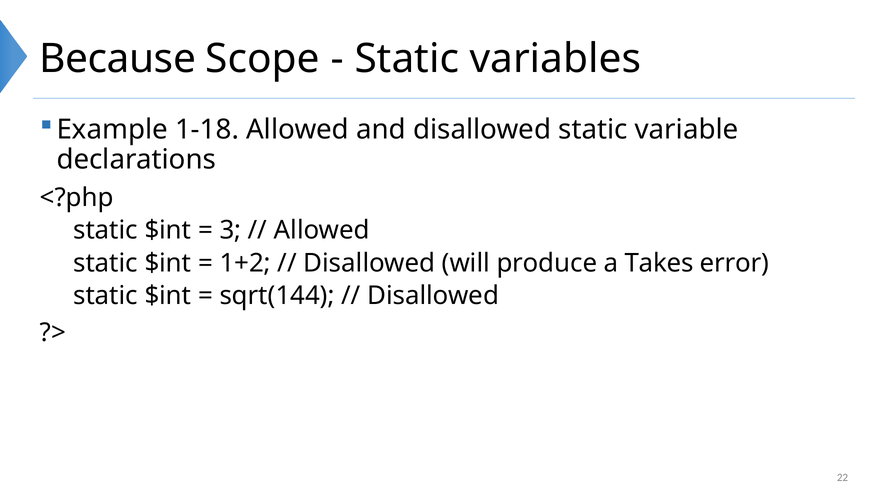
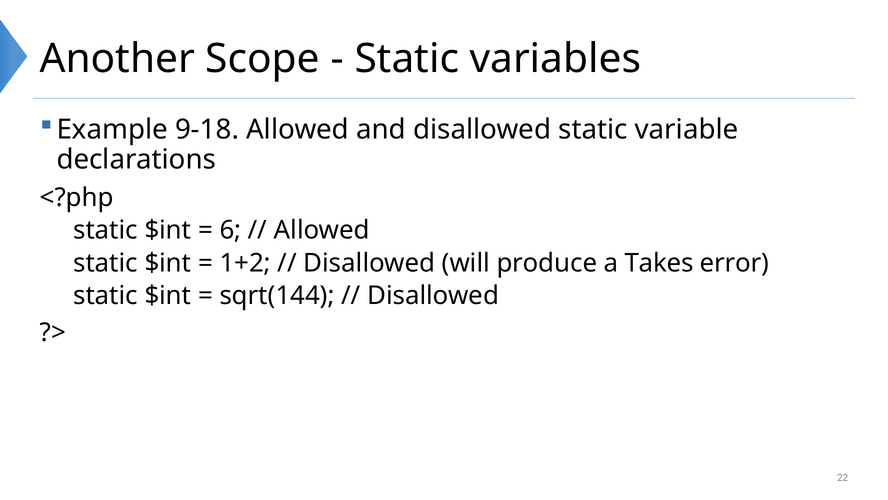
Because: Because -> Another (117, 59)
1-18: 1-18 -> 9-18 (207, 129)
3: 3 -> 6 (230, 230)
